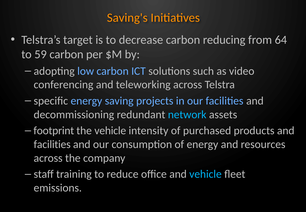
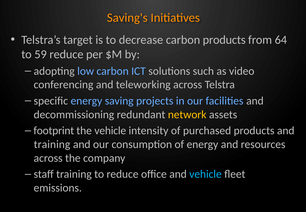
carbon reducing: reducing -> products (224, 40)
59 carbon: carbon -> reduce (66, 54)
network colour: light blue -> yellow (187, 114)
facilities: facilities -> training (52, 144)
